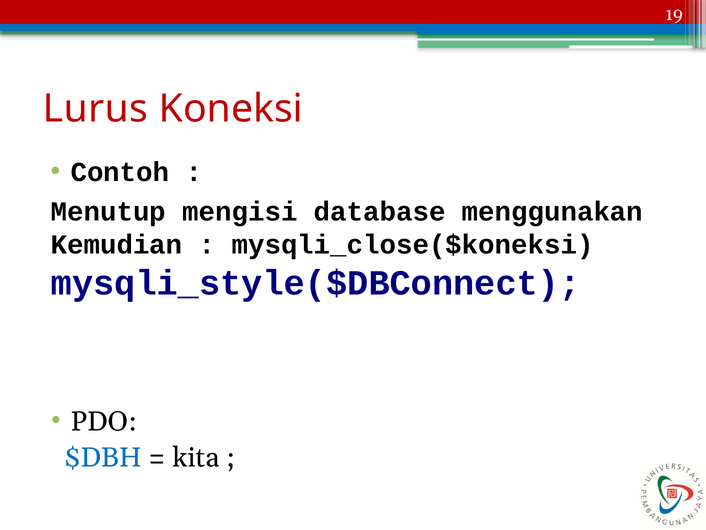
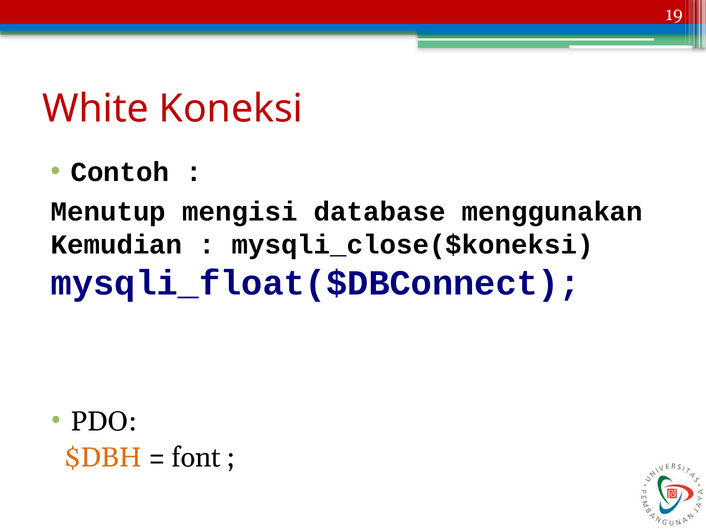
Lurus: Lurus -> White (96, 108)
mysqli_style($DBConnect: mysqli_style($DBConnect -> mysqli_float($DBConnect (316, 283)
$DBH colour: blue -> orange (103, 457)
kita: kita -> font (196, 457)
